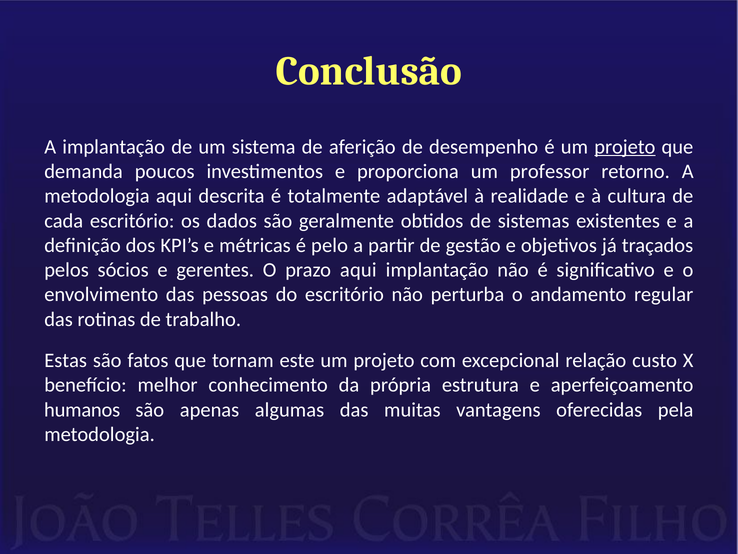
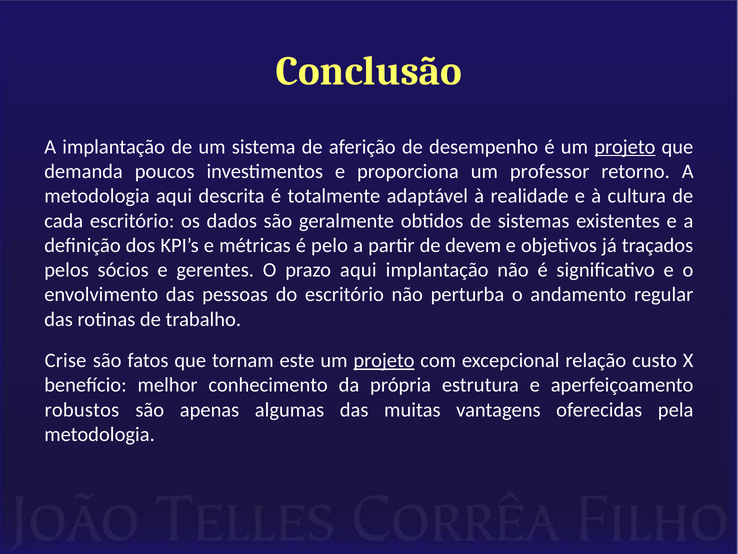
gestão: gestão -> devem (473, 245)
Estas: Estas -> Crise (66, 360)
projeto underline: none -> present (384, 360)
humanos: humanos -> robustos (82, 409)
